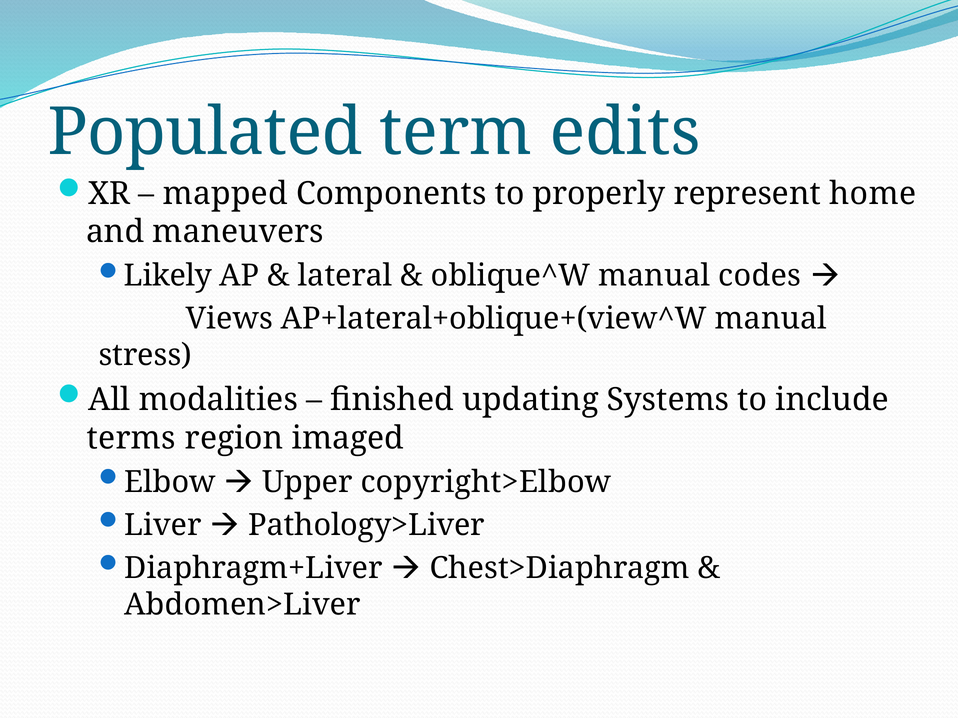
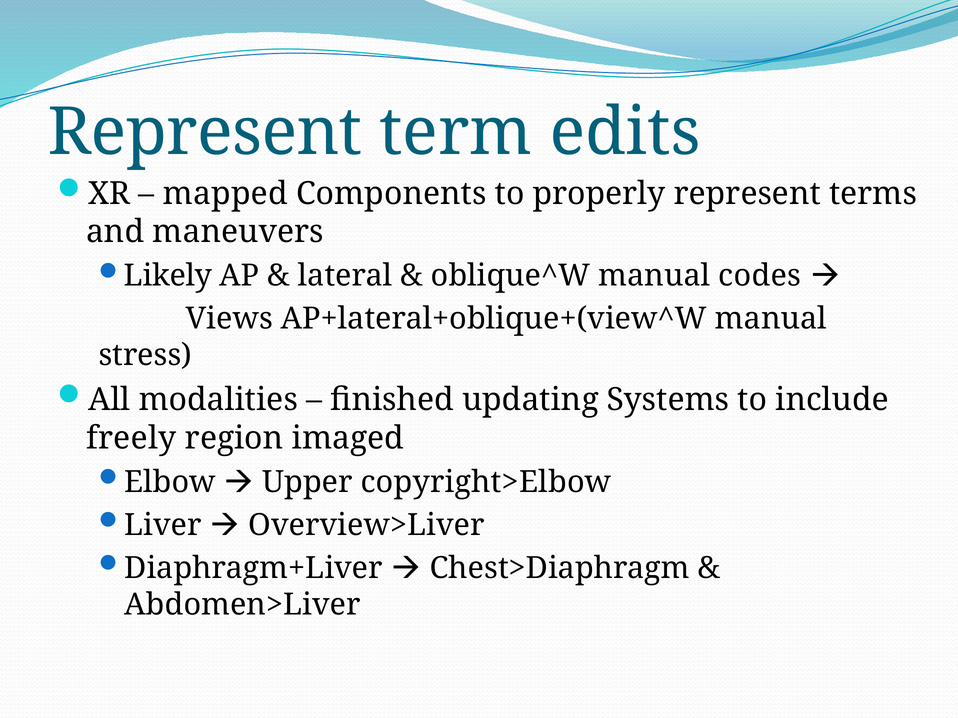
Populated: Populated -> Represent (205, 132)
home: home -> terms (873, 194)
terms: terms -> freely (131, 438)
Pathology>Liver: Pathology>Liver -> Overview>Liver (366, 525)
